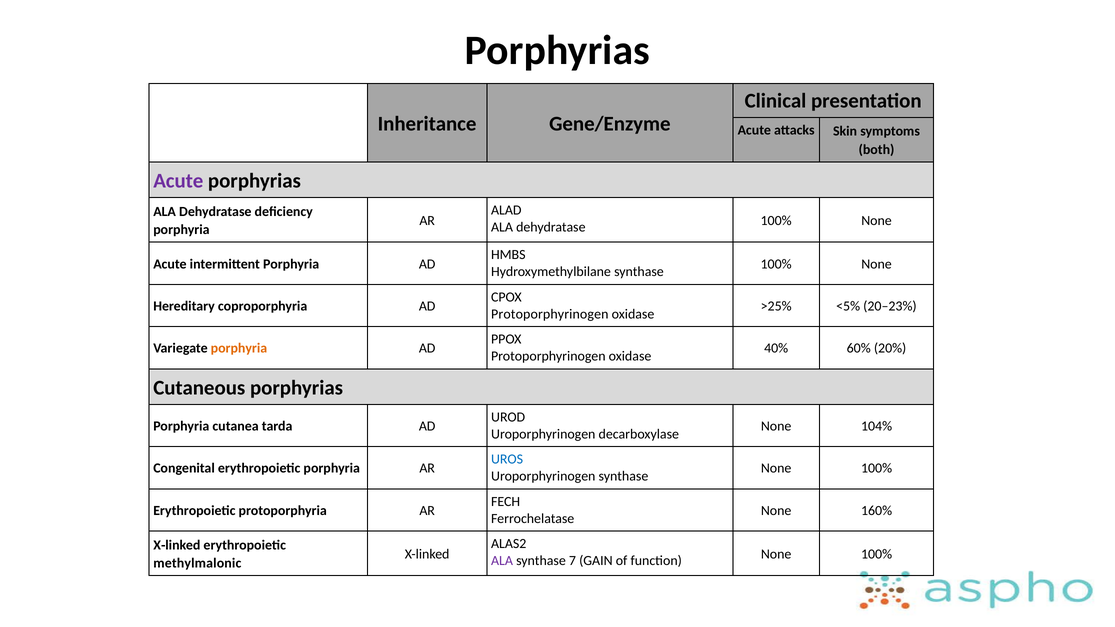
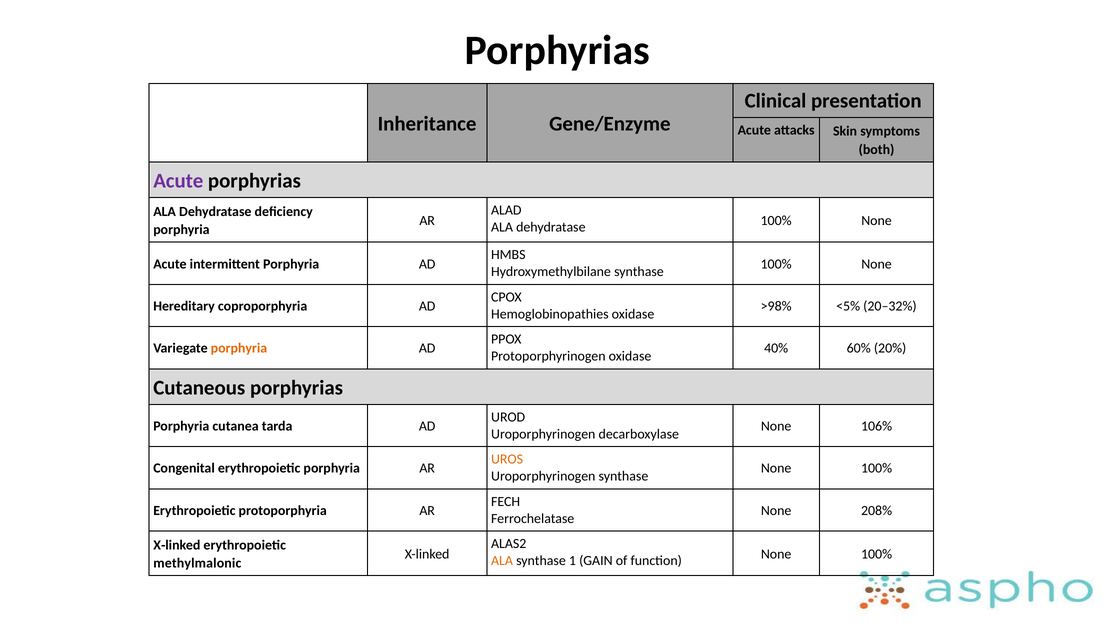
>25%: >25% -> >98% (776, 306)
20–23%: 20–23% -> 20–32% (890, 306)
Protoporphyrinogen: Protoporphyrinogen -> Hemoglobinopathies (550, 314)
104%: 104% -> 106% (877, 426)
UROS colour: blue -> orange (507, 459)
160%: 160% -> 208% (877, 511)
ALA colour: purple -> orange (502, 561)
7: 7 -> 1 (572, 561)
